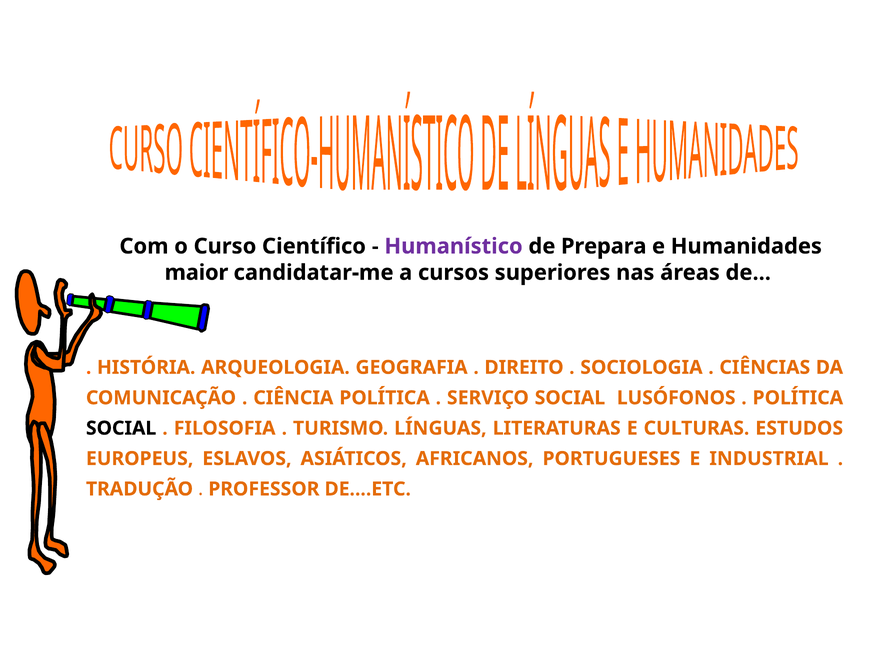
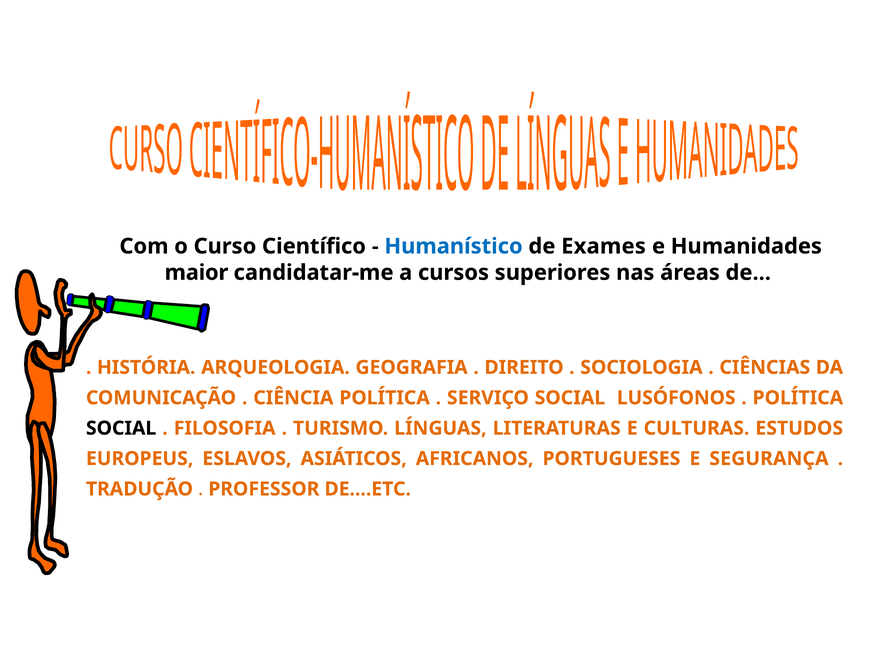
Humanístico colour: purple -> blue (454, 246)
Prepara: Prepara -> Exames (604, 246)
INDUSTRIAL: INDUSTRIAL -> SEGURANÇA (769, 458)
